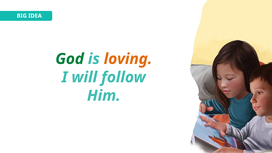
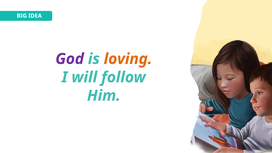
God colour: green -> purple (70, 59)
